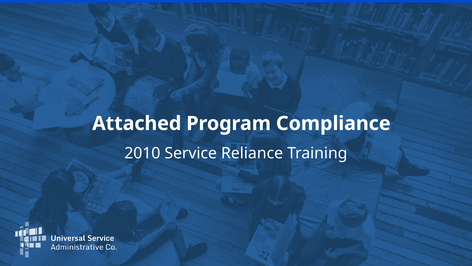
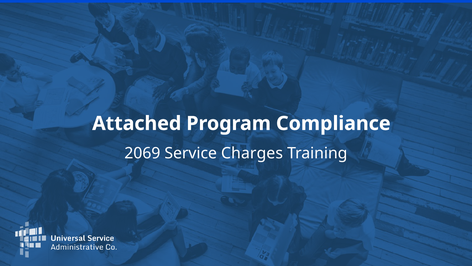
2010: 2010 -> 2069 (142, 153)
Reliance: Reliance -> Charges (252, 153)
